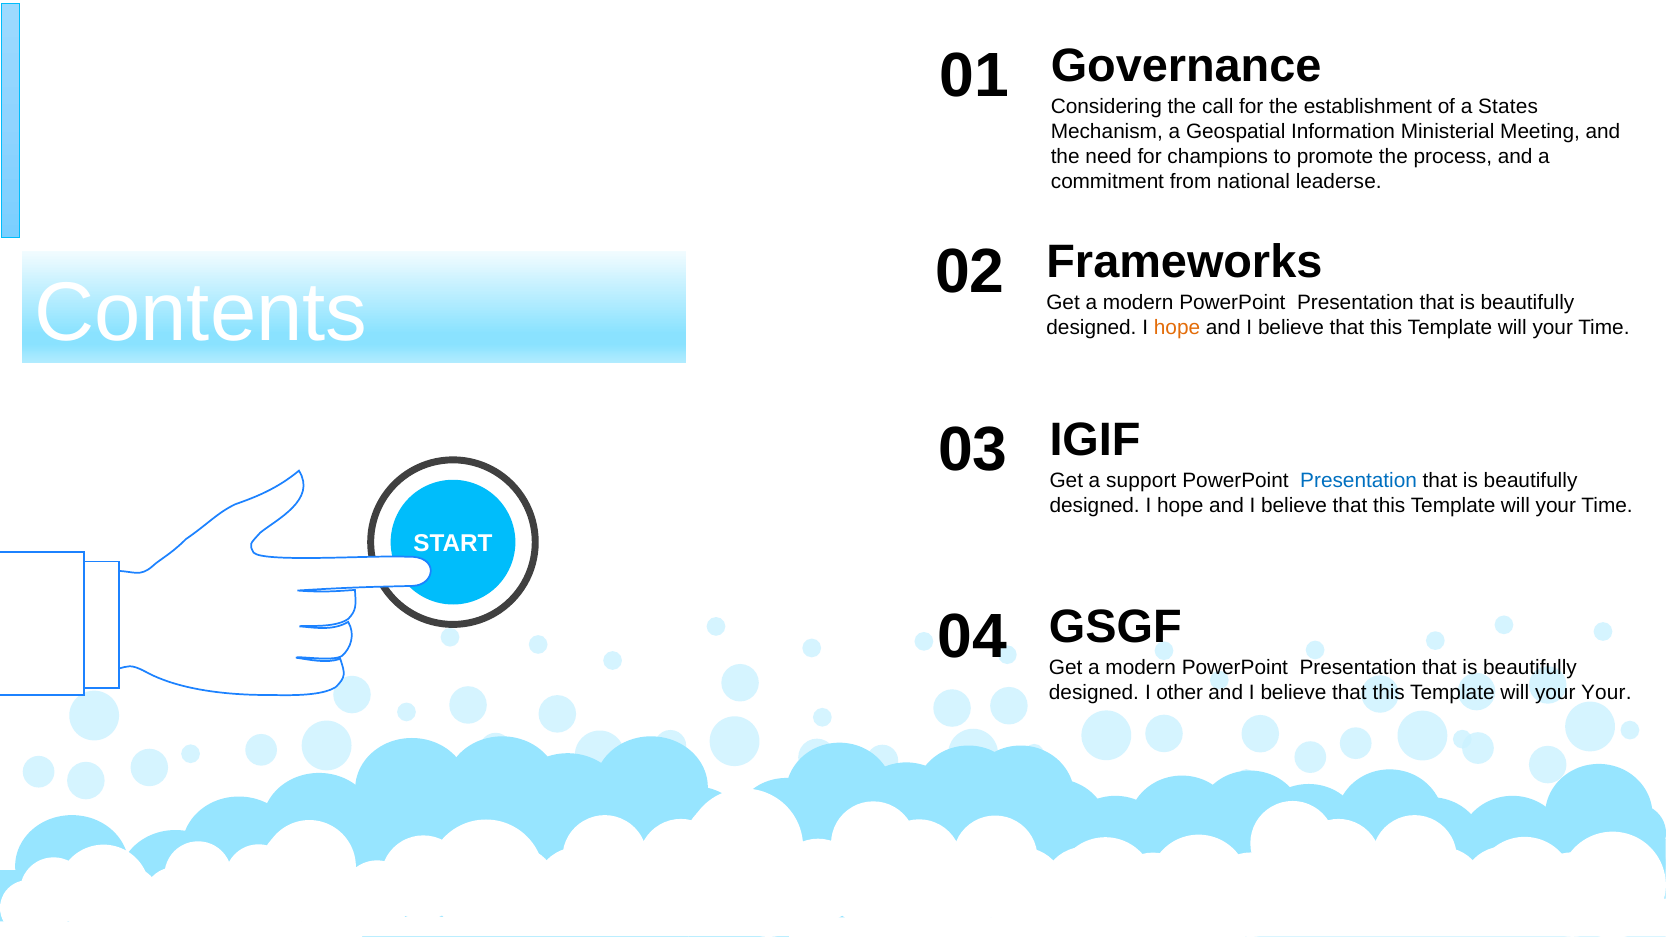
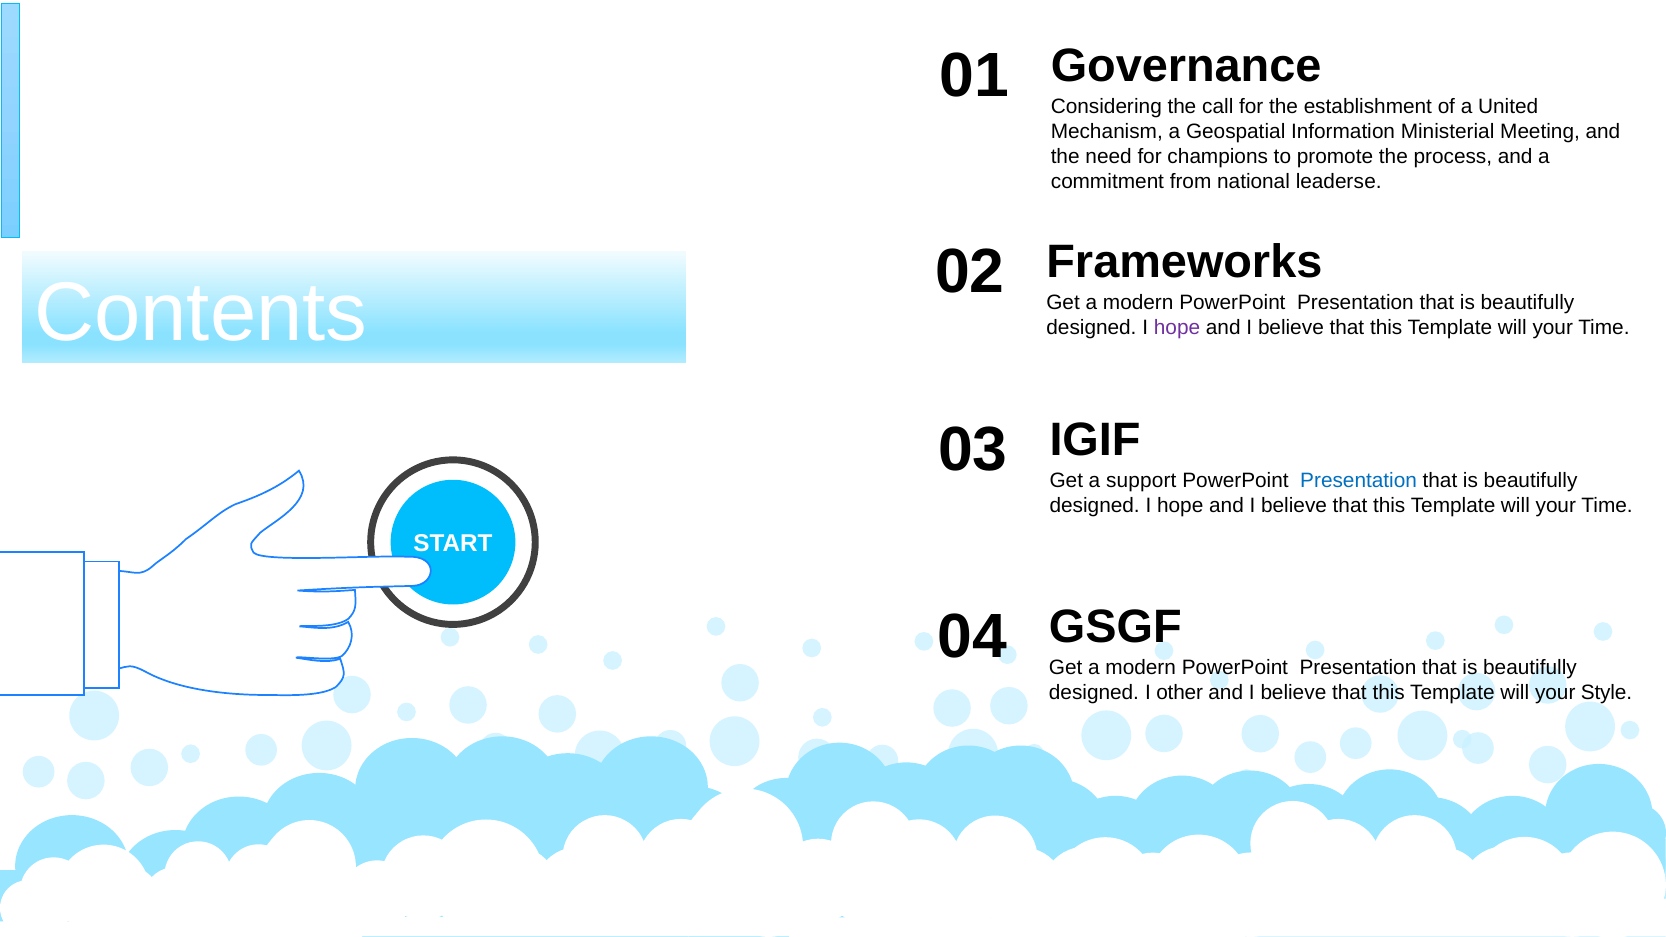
States: States -> United (1508, 107)
hope colour: orange -> purple (1177, 327)
your Your: Your -> Style (1606, 693)
